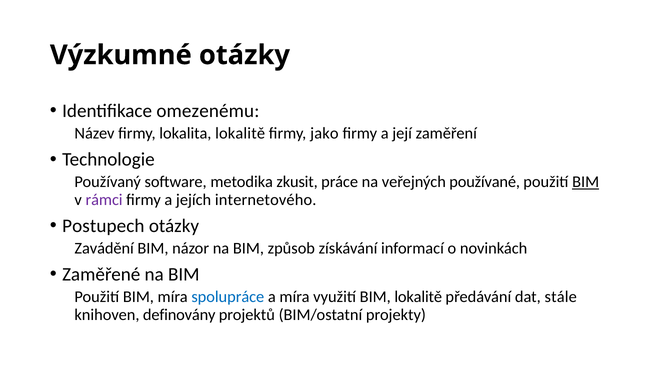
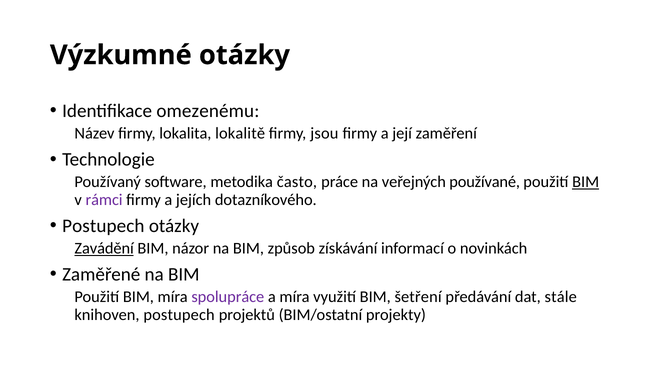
jako: jako -> jsou (324, 133)
zkusit: zkusit -> často (297, 182)
internetového: internetového -> dotazníkového (266, 199)
Zavádění underline: none -> present (104, 248)
spolupráce colour: blue -> purple (228, 296)
BIM lokalitě: lokalitě -> šetření (418, 296)
knihoven definovány: definovány -> postupech (179, 314)
